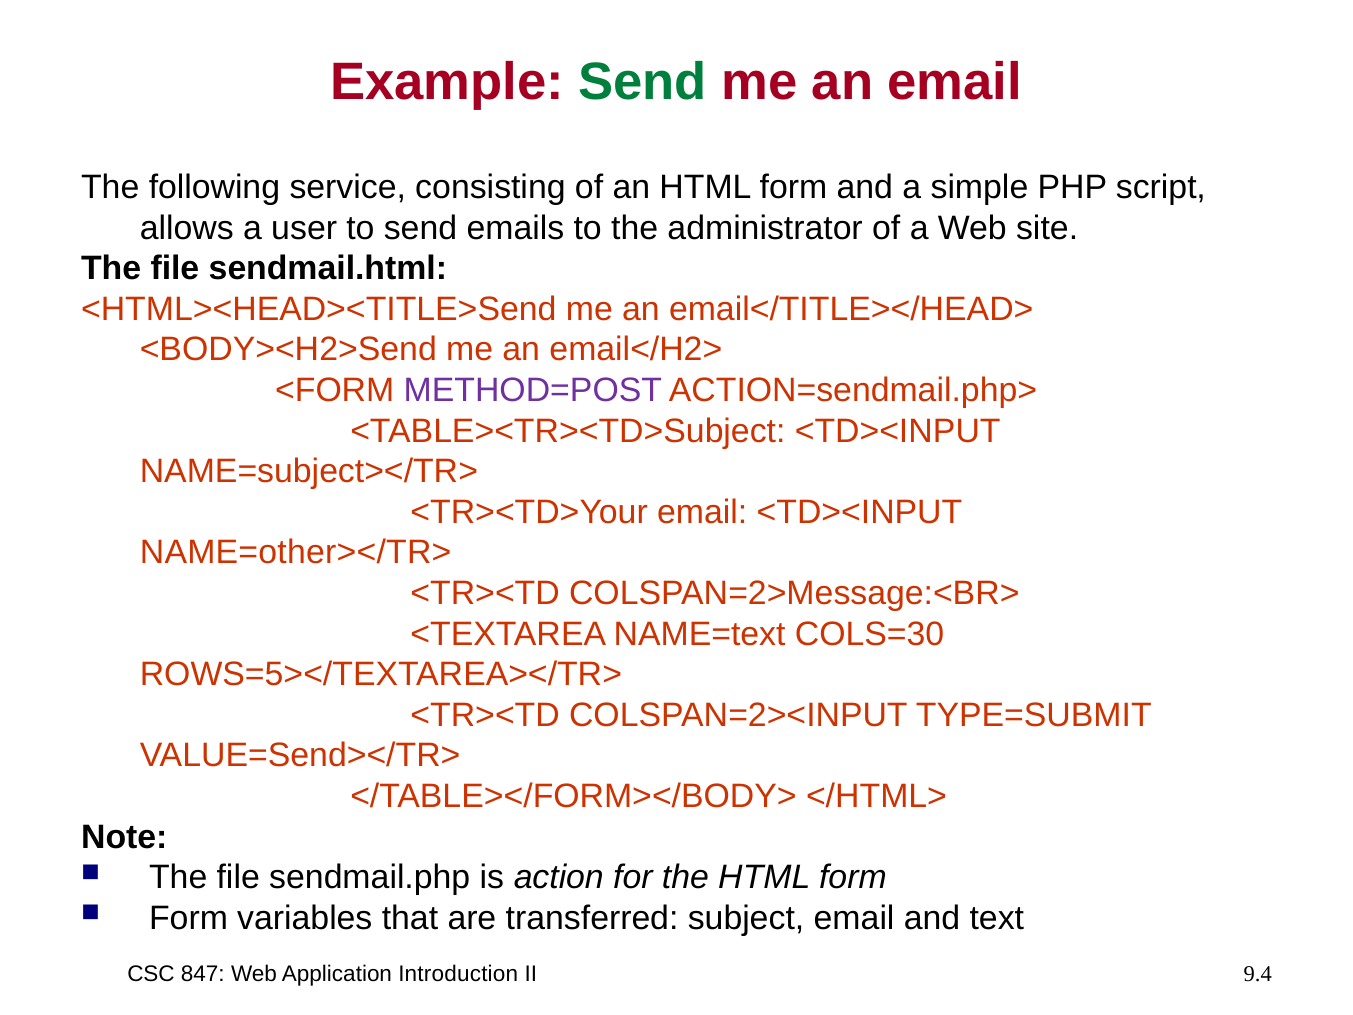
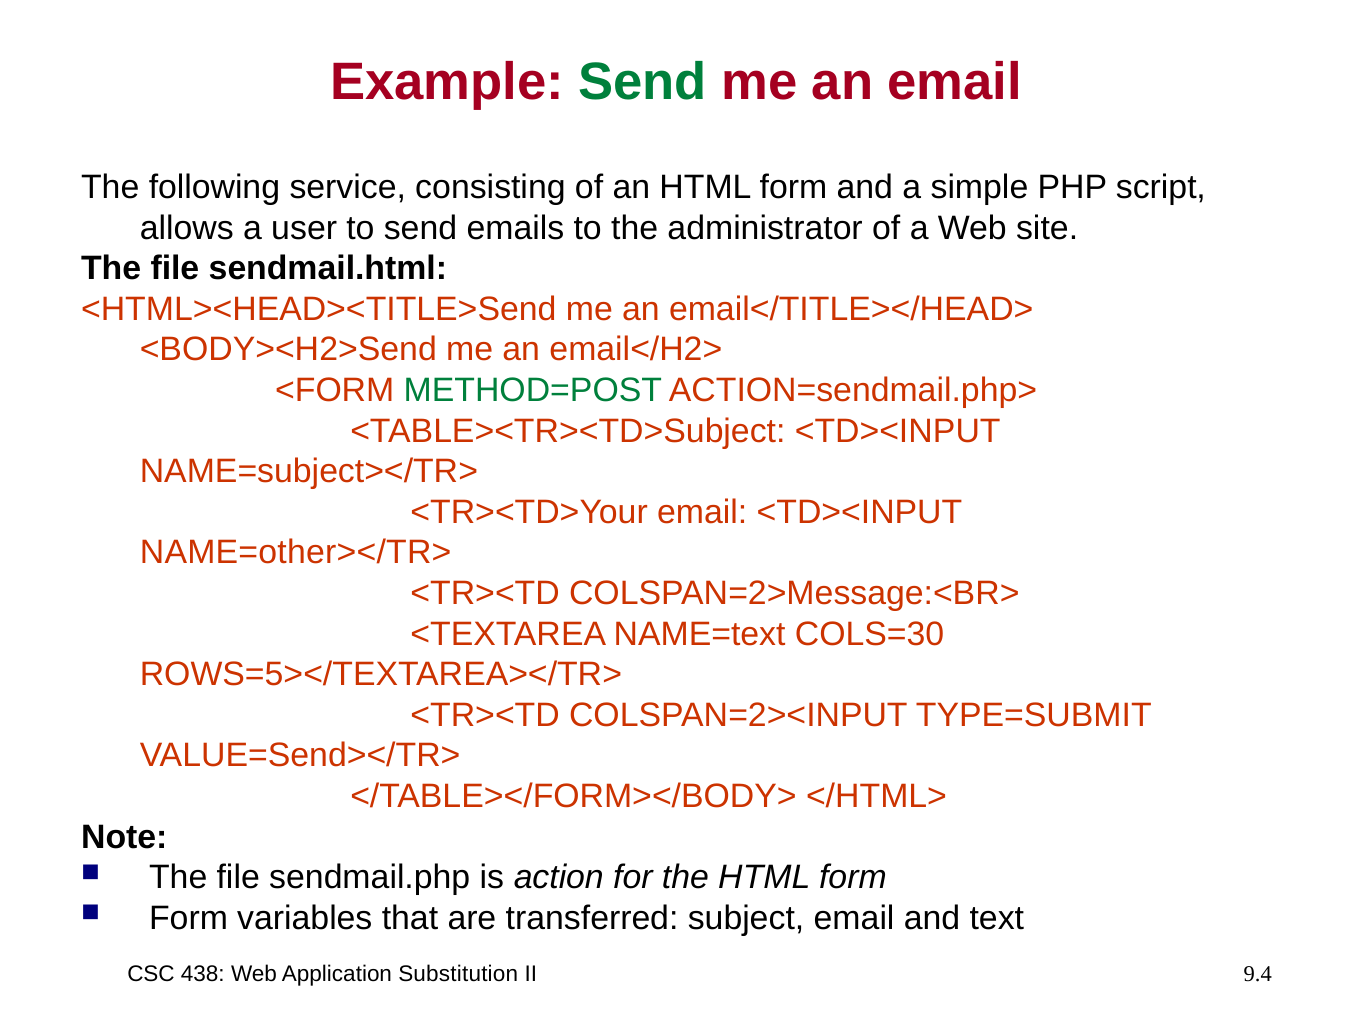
METHOD=POST colour: purple -> green (533, 390)
847: 847 -> 438 (203, 973)
Introduction: Introduction -> Substitution (458, 973)
